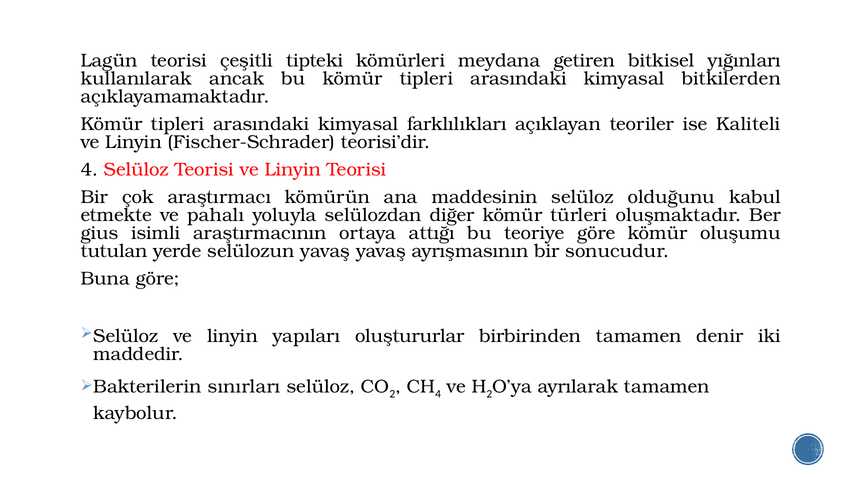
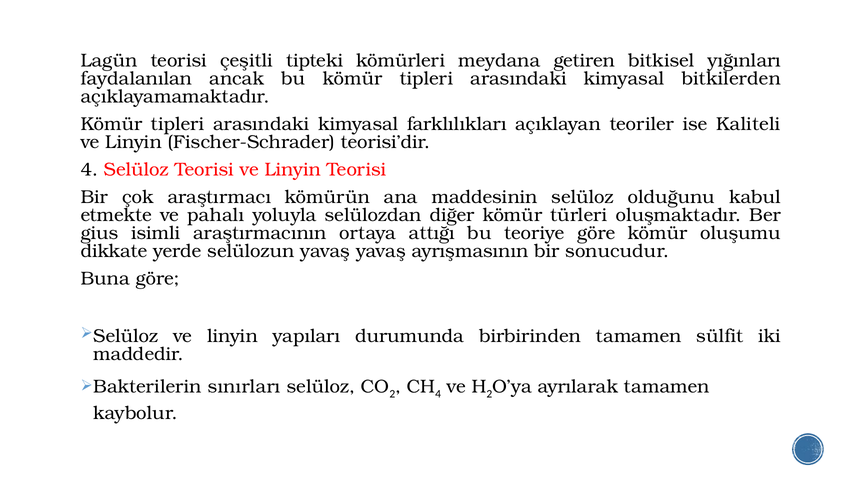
kullanılarak: kullanılarak -> faydalanılan (136, 78)
tutulan: tutulan -> dikkate (114, 251)
oluştururlar: oluştururlar -> durumunda (410, 336)
denir: denir -> sülfit (720, 336)
